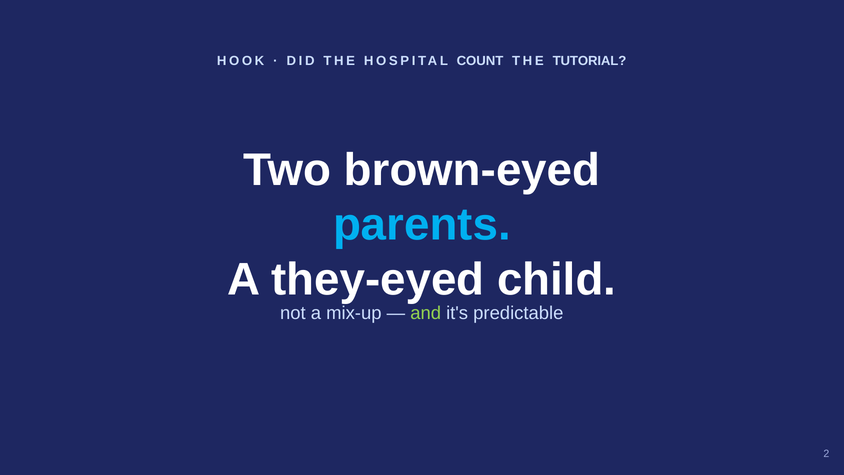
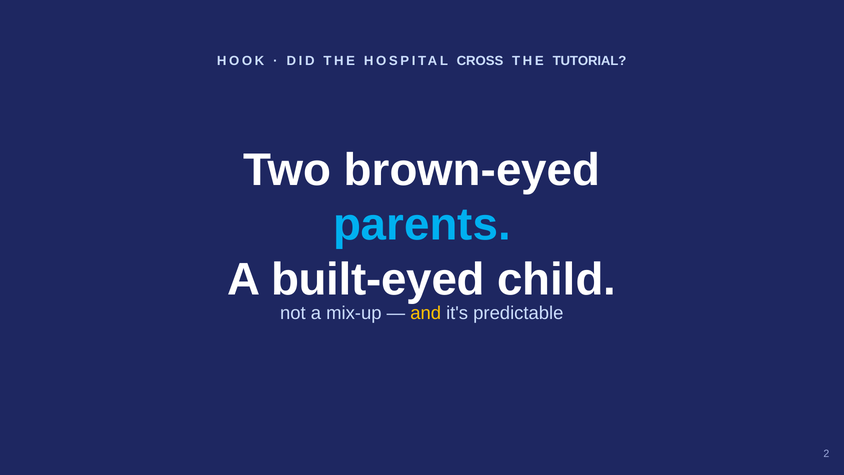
COUNT: COUNT -> CROSS (480, 61)
they-eyed: they-eyed -> built-eyed (378, 280)
and colour: light green -> yellow (426, 313)
